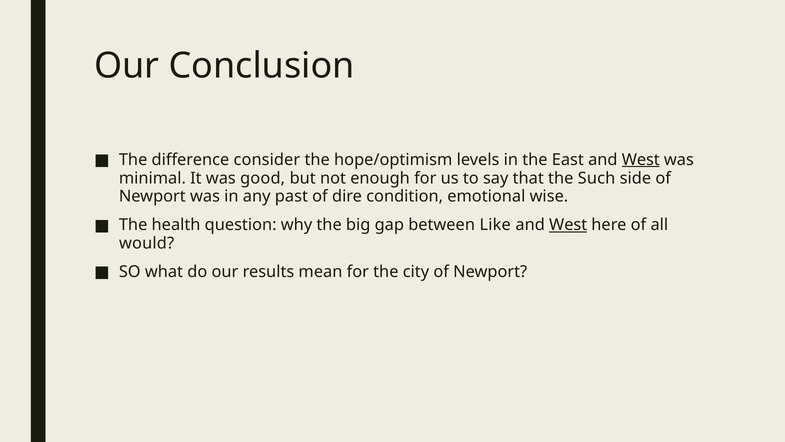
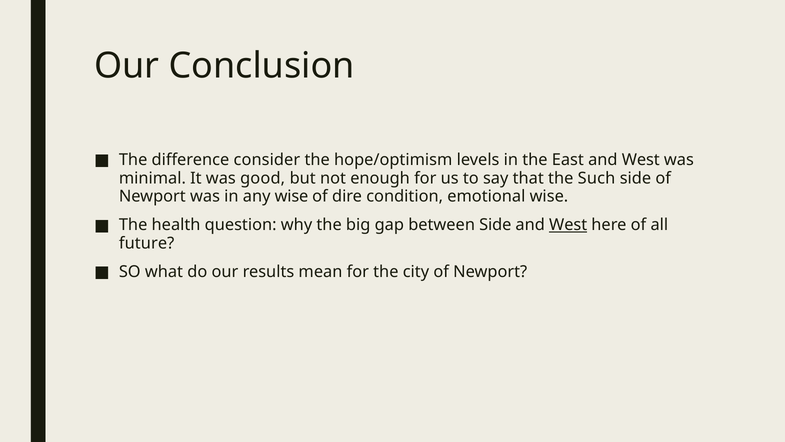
West underline: present -> none (641, 159)
any past: past -> wise (291, 196)
between Like: Like -> Side (495, 225)
would: would -> future (147, 243)
